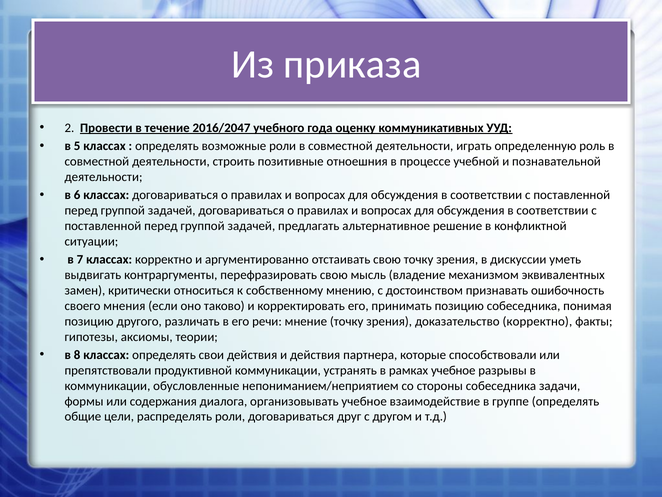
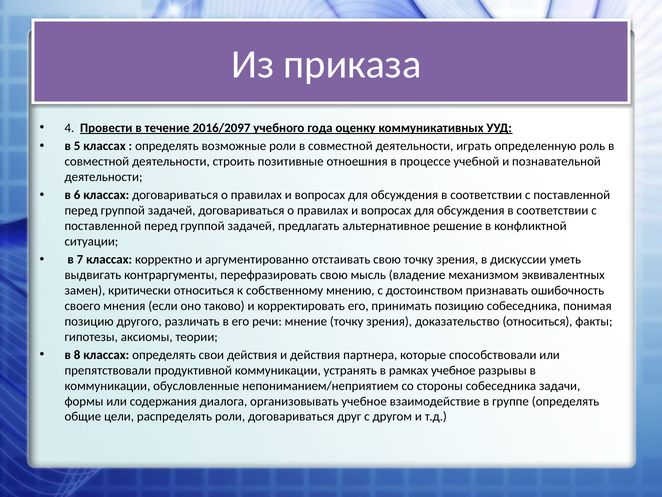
2: 2 -> 4 (69, 128)
2016/2047: 2016/2047 -> 2016/2097 (221, 128)
доказательство корректно: корректно -> относиться (537, 321)
